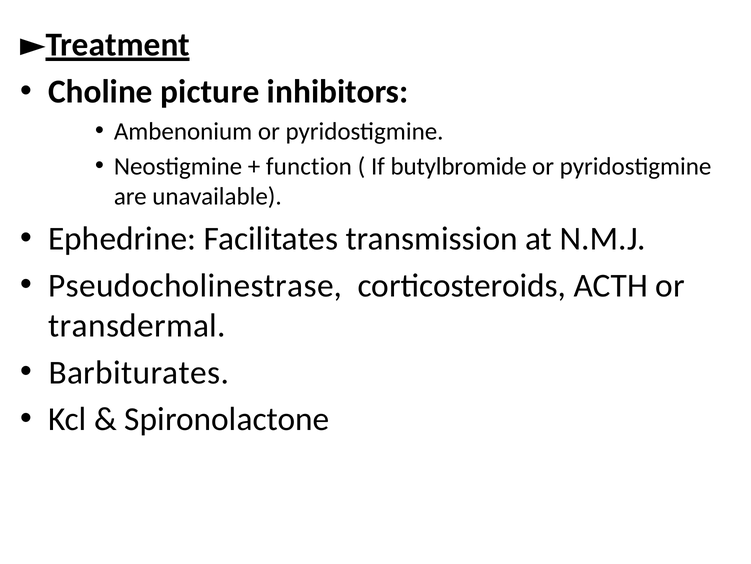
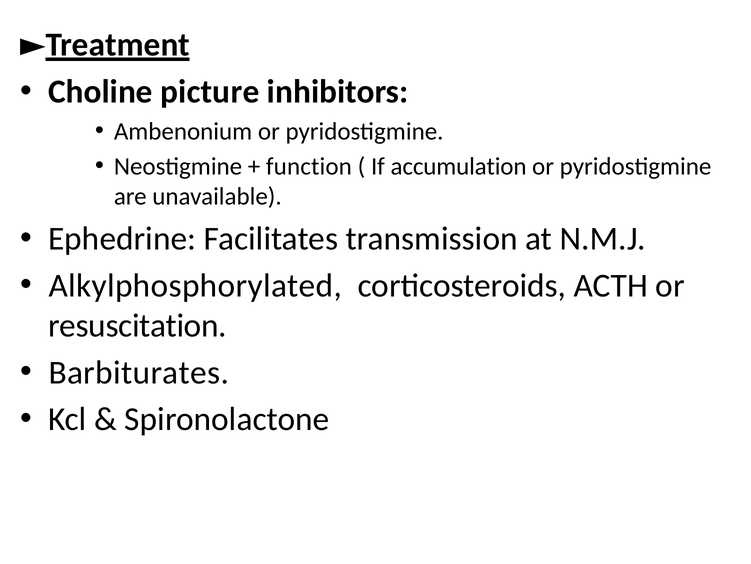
butylbromide: butylbromide -> accumulation (459, 166)
Pseudocholinestrase: Pseudocholinestrase -> Alkylphosphorylated (195, 285)
transdermal: transdermal -> resuscitation (137, 325)
